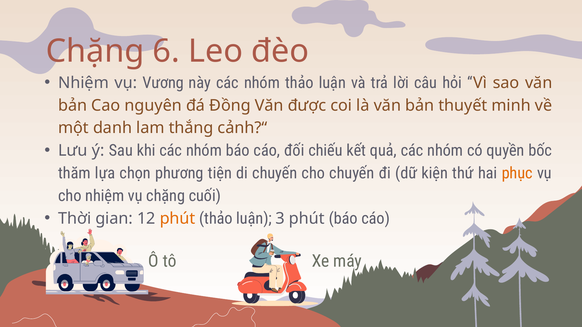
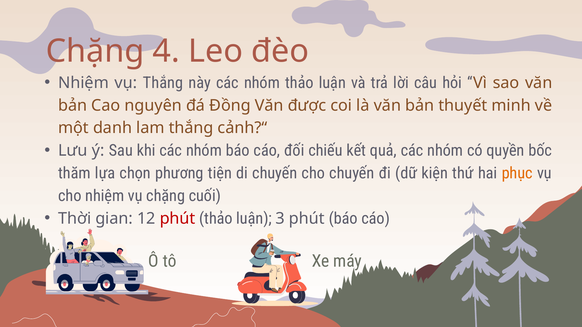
6: 6 -> 4 (166, 51)
Vương: Vương -> Thắng (163, 83)
phút colour: orange -> red (178, 219)
